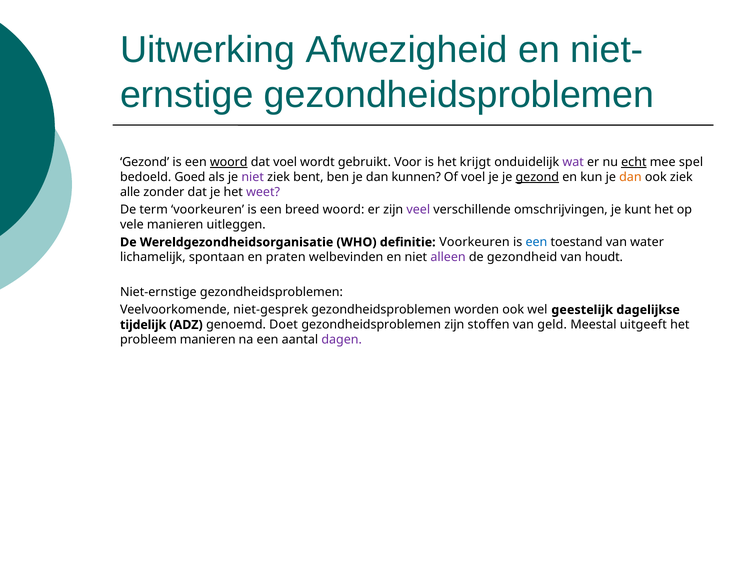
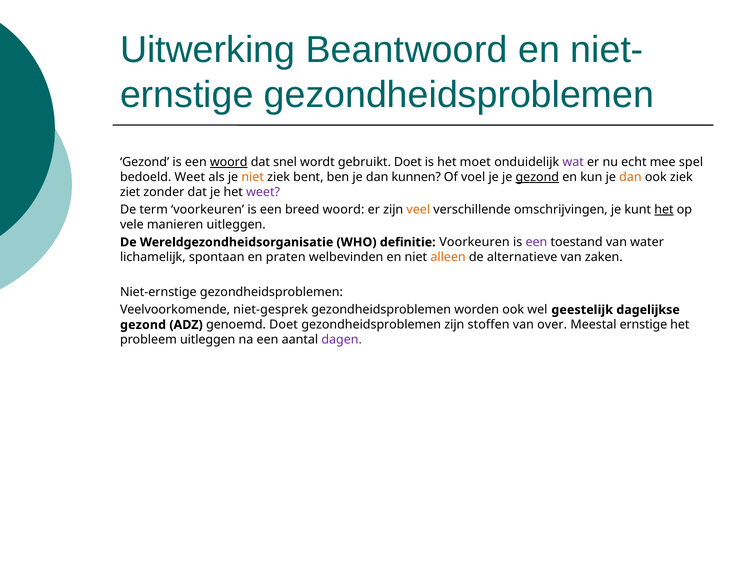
Afwezigheid: Afwezigheid -> Beantwoord (407, 50)
dat voel: voel -> snel (285, 162)
gebruikt Voor: Voor -> Doet (408, 162)
krijgt: krijgt -> moet (475, 162)
echt underline: present -> none (634, 162)
bedoeld Goed: Goed -> Weet (190, 177)
niet colour: purple -> orange (253, 177)
alle: alle -> ziet (130, 192)
veel colour: purple -> orange (418, 210)
het underline: none -> present (664, 210)
een colour: blue -> purple (536, 242)
alleen colour: purple -> orange (448, 257)
gezondheid: gezondheid -> alternatieve (522, 257)
houdt: houdt -> zaken (604, 257)
tijdelijk: tijdelijk -> gezond (143, 325)
geld: geld -> over (552, 325)
Meestal uitgeeft: uitgeeft -> ernstige (643, 325)
probleem manieren: manieren -> uitleggen (208, 340)
